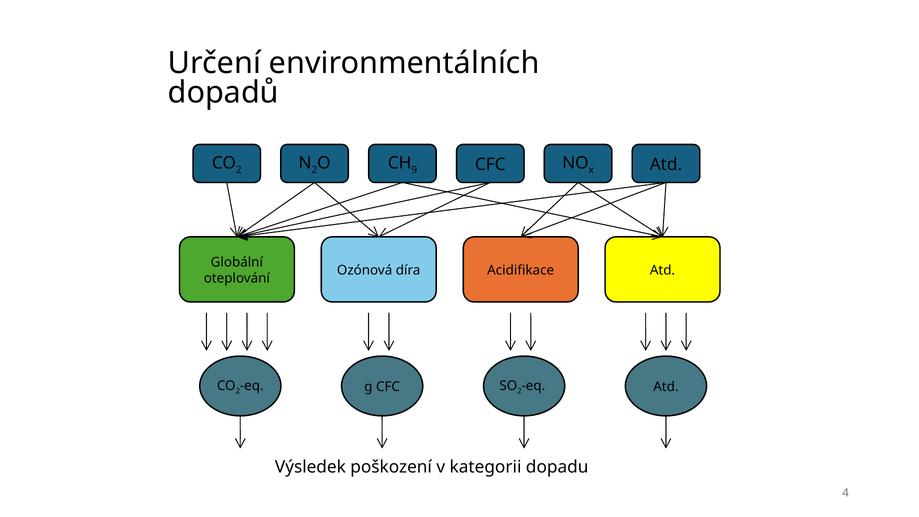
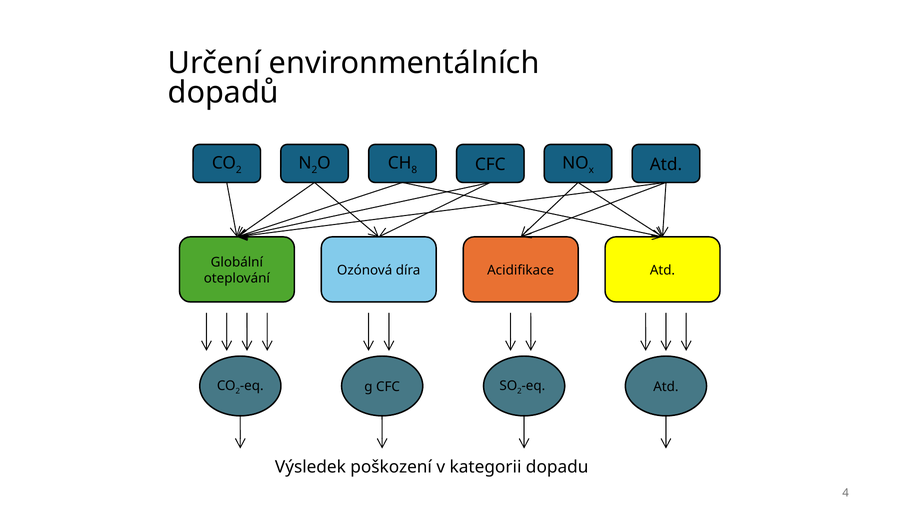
9: 9 -> 8 (414, 170)
